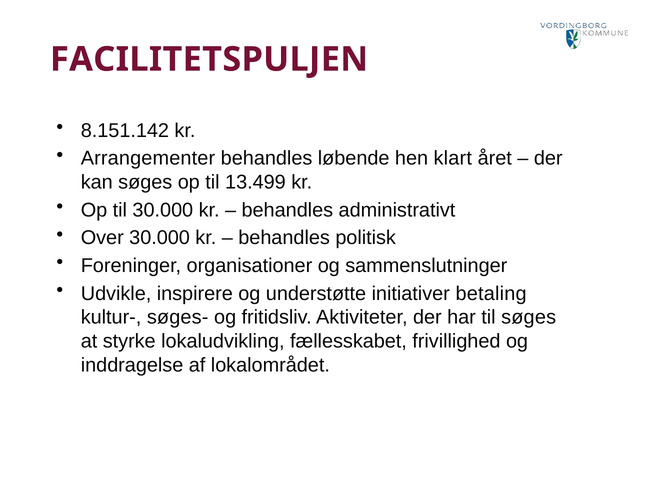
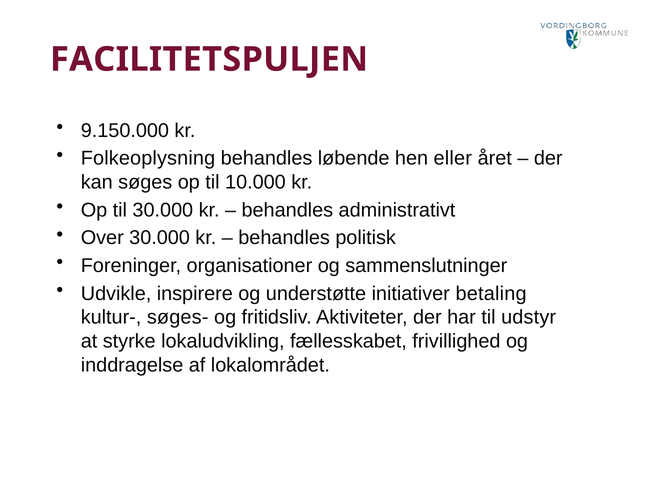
8.151.142: 8.151.142 -> 9.150.000 (125, 131)
Arrangementer: Arrangementer -> Folkeoplysning (148, 158)
klart: klart -> eller (453, 158)
13.499: 13.499 -> 10.000 (255, 182)
til søges: søges -> udstyr (529, 317)
